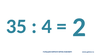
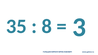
4: 4 -> 8 (47, 26)
2: 2 -> 3 (79, 27)
